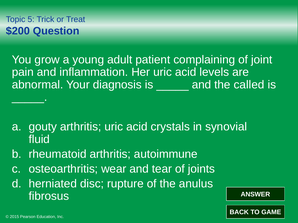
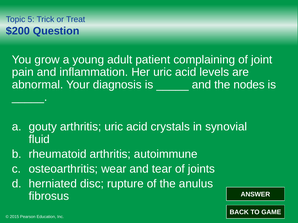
called: called -> nodes (249, 85)
